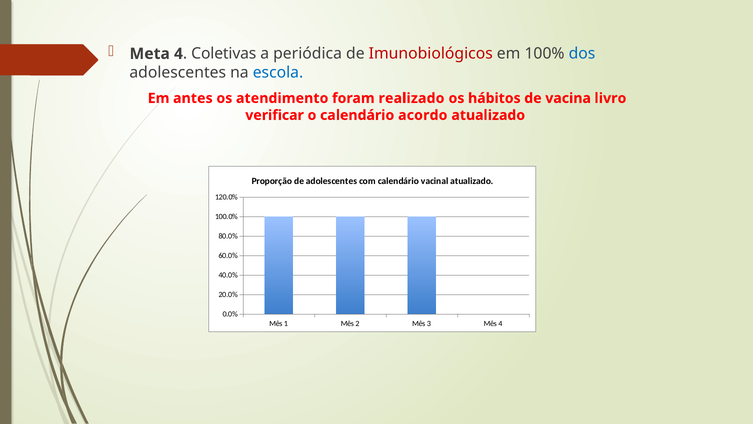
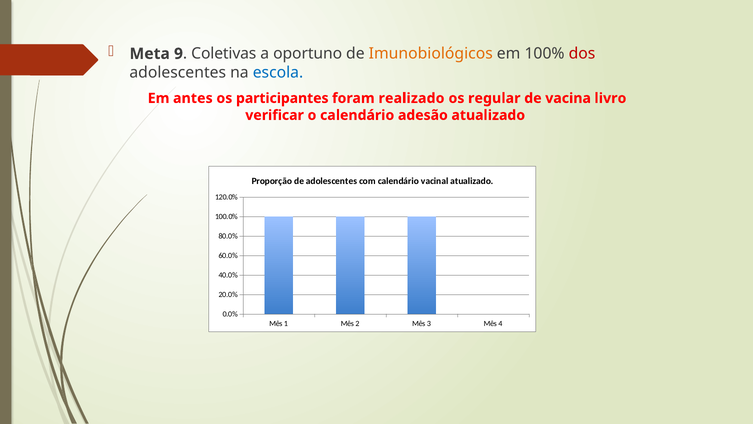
Meta 4: 4 -> 9 (178, 54)
periódica: periódica -> oportuno (308, 54)
Imunobiológicos colour: red -> orange (431, 54)
dos colour: blue -> red (582, 54)
atendimento: atendimento -> participantes (282, 98)
hábitos: hábitos -> regular (494, 98)
acordo: acordo -> adesão (423, 115)
